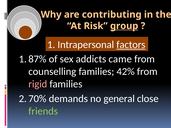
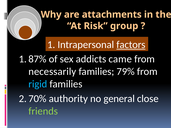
contributing: contributing -> attachments (112, 15)
group underline: present -> none (124, 26)
counselling: counselling -> necessarily (52, 72)
42%: 42% -> 79% (126, 72)
rigid colour: pink -> light blue (38, 84)
demands: demands -> authority (68, 99)
